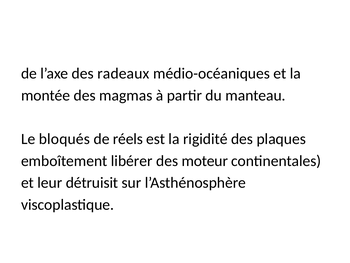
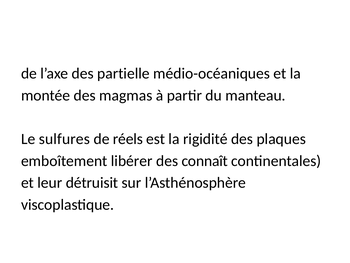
radeaux: radeaux -> partielle (123, 73)
bloqués: bloqués -> sulfures (64, 139)
moteur: moteur -> connaît (205, 161)
